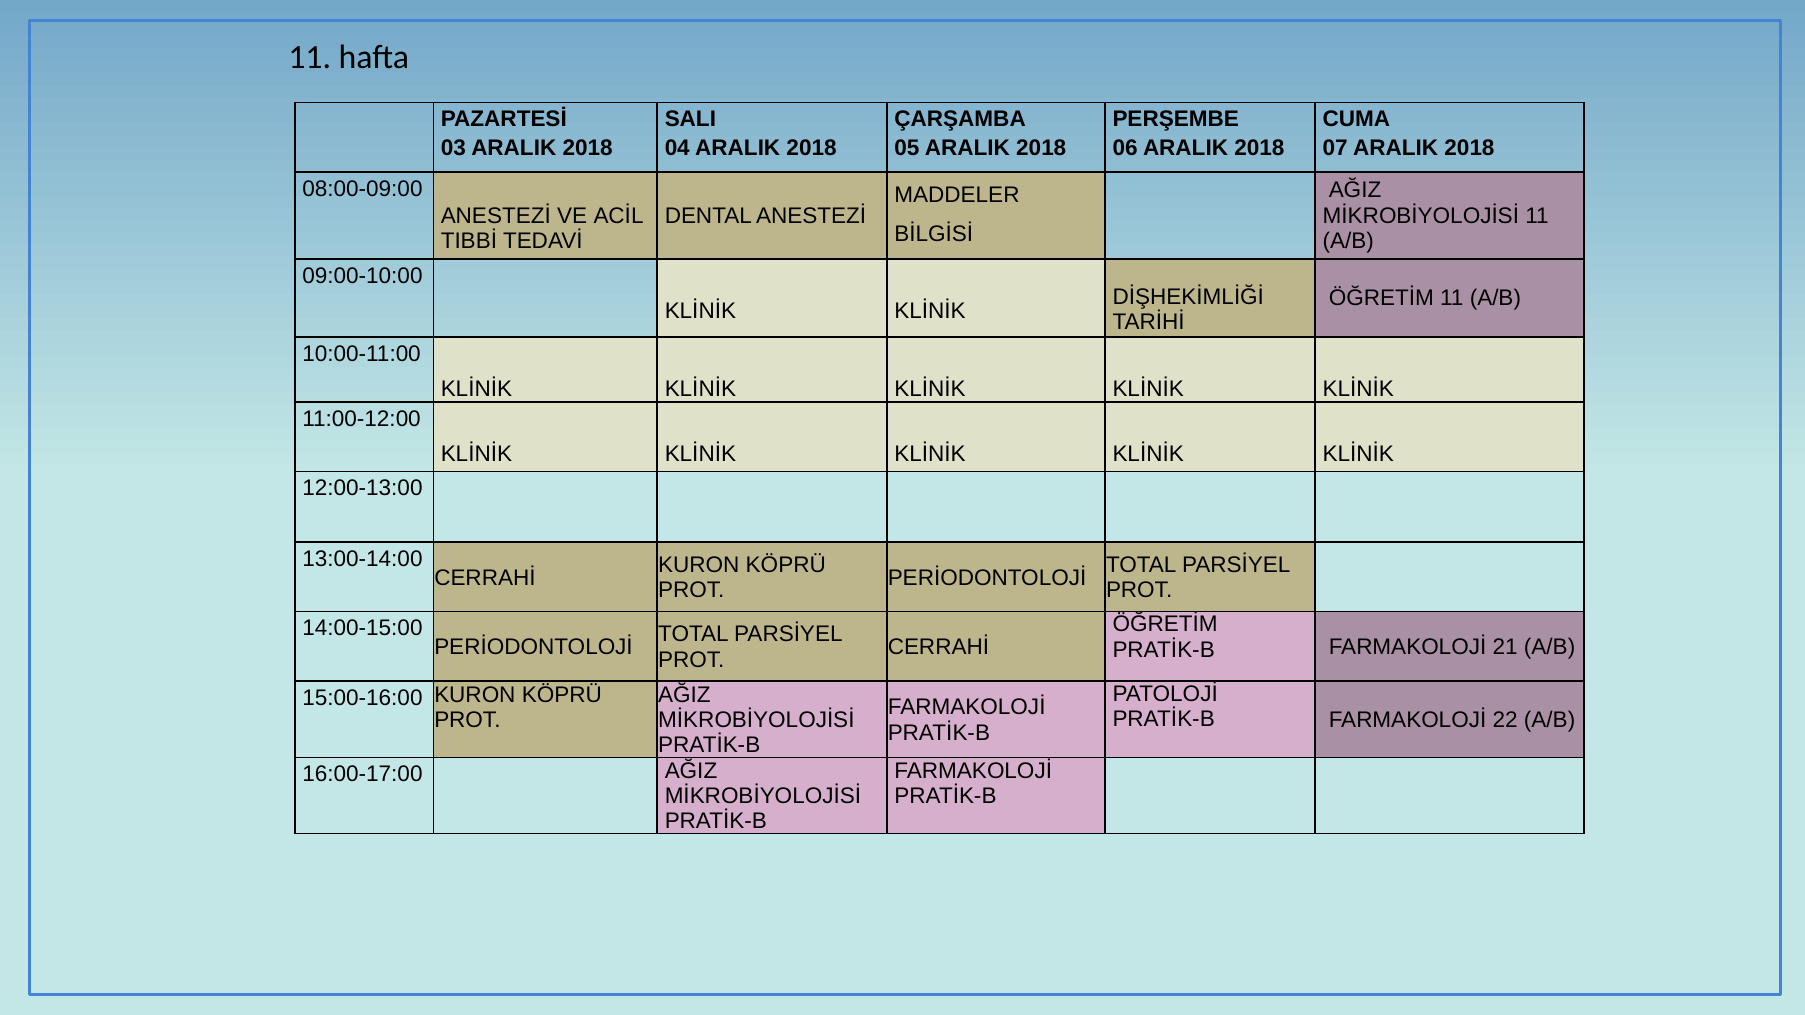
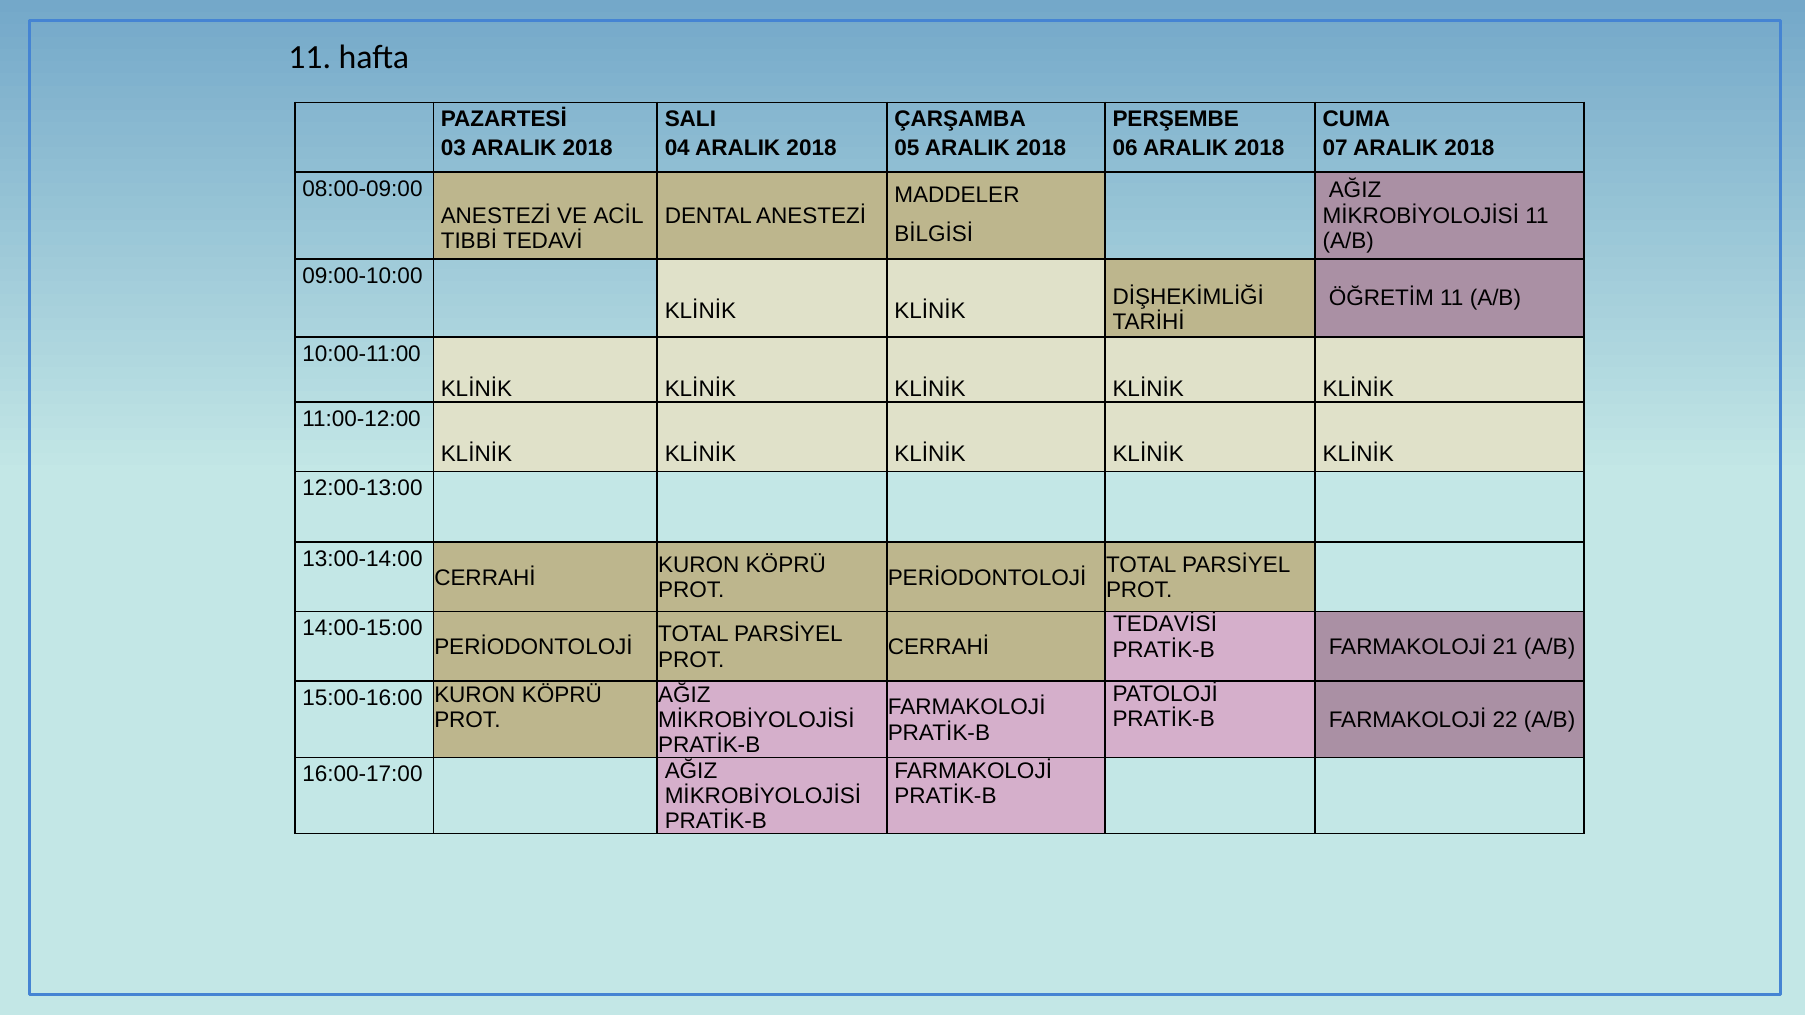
ÖĞRETİM: ÖĞRETİM -> TEDAVİSİ (1165, 625)
